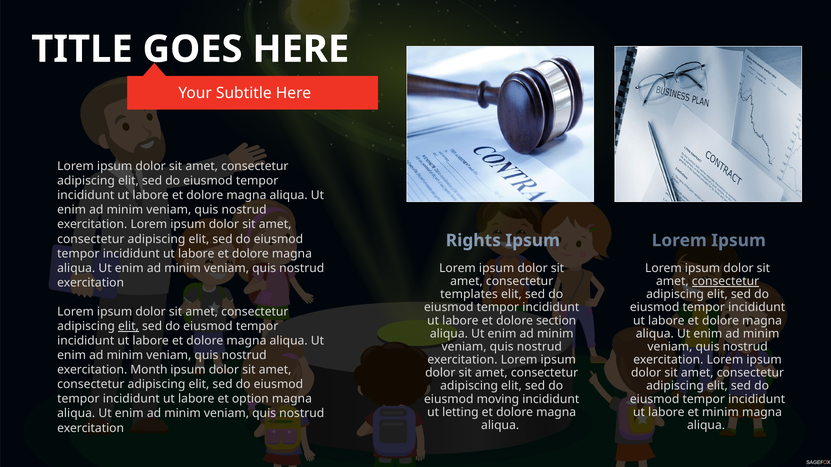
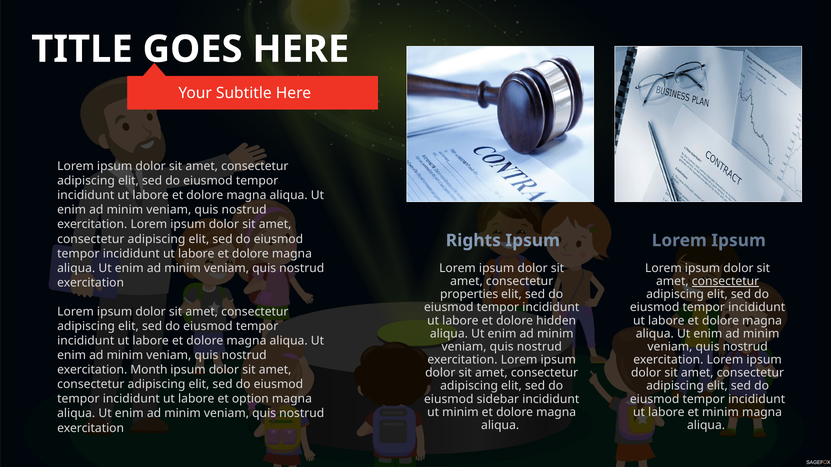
templates: templates -> properties (469, 295)
section: section -> hidden (556, 321)
elit underline: present -> none (128, 327)
moving: moving -> sidebar (498, 399)
ut letting: letting -> minim (460, 413)
